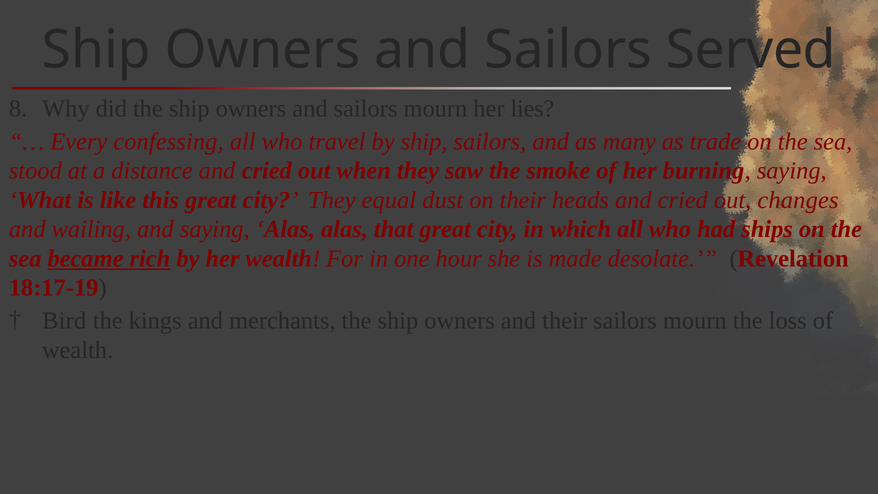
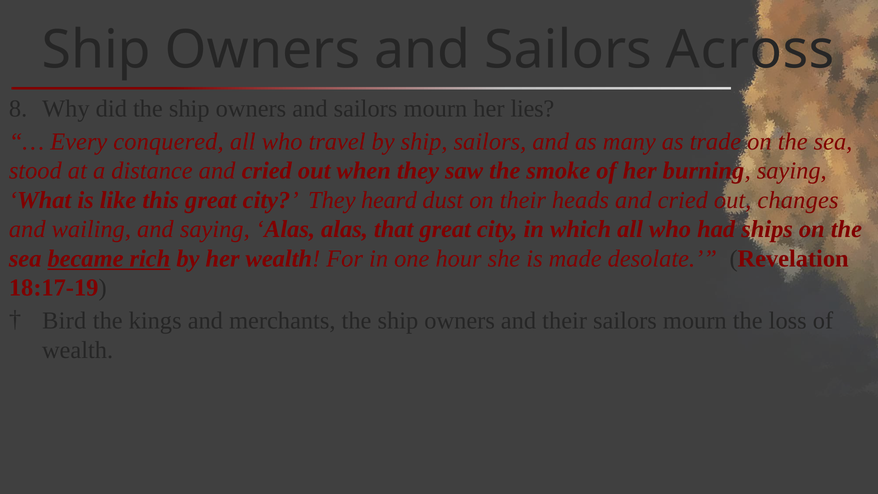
Served: Served -> Across (750, 50)
confessing: confessing -> conquered (169, 141)
equal: equal -> heard (389, 200)
